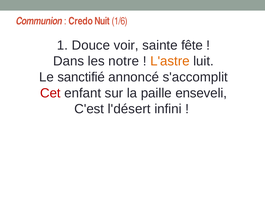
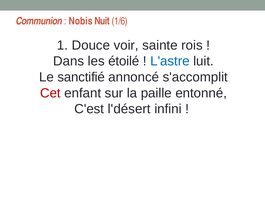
Credo: Credo -> Nobis (81, 21)
fête: fête -> rois (192, 45)
notre: notre -> étoilé (124, 61)
L'astre colour: orange -> blue (170, 61)
enseveli: enseveli -> entonné (201, 93)
